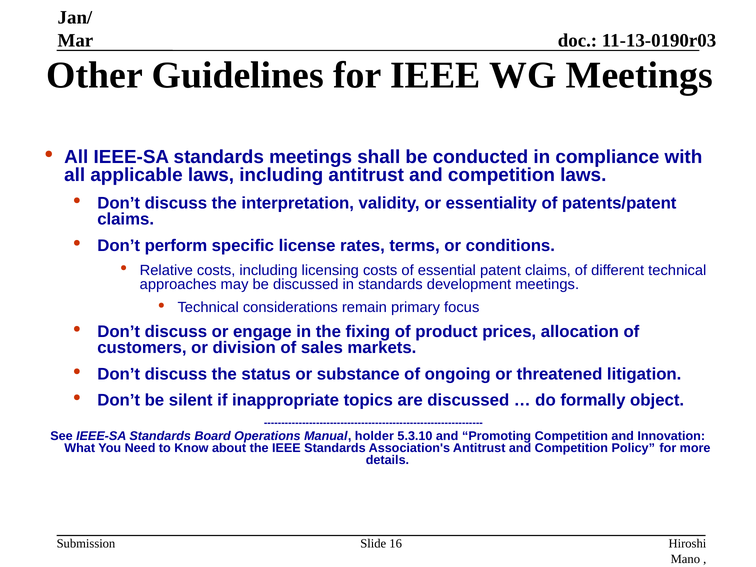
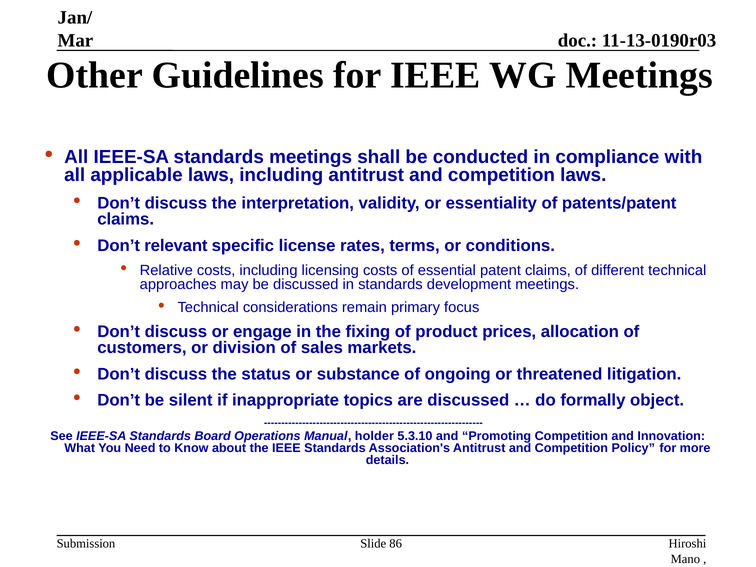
perform: perform -> relevant (176, 246)
16: 16 -> 86 (396, 544)
